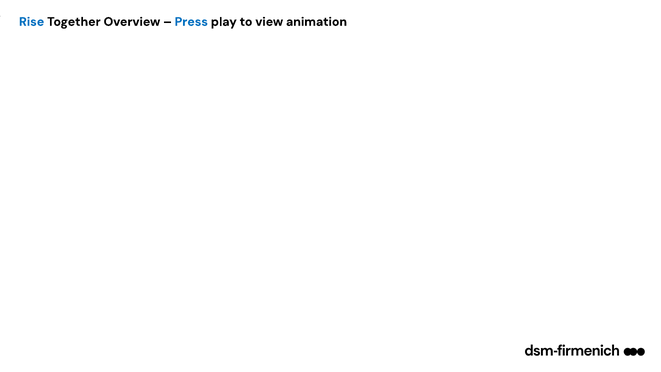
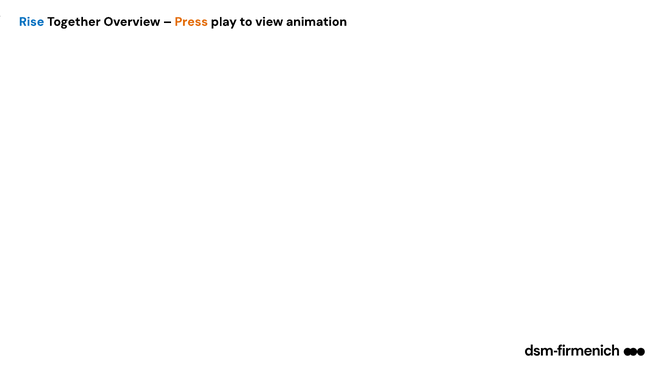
Press colour: blue -> orange (191, 22)
